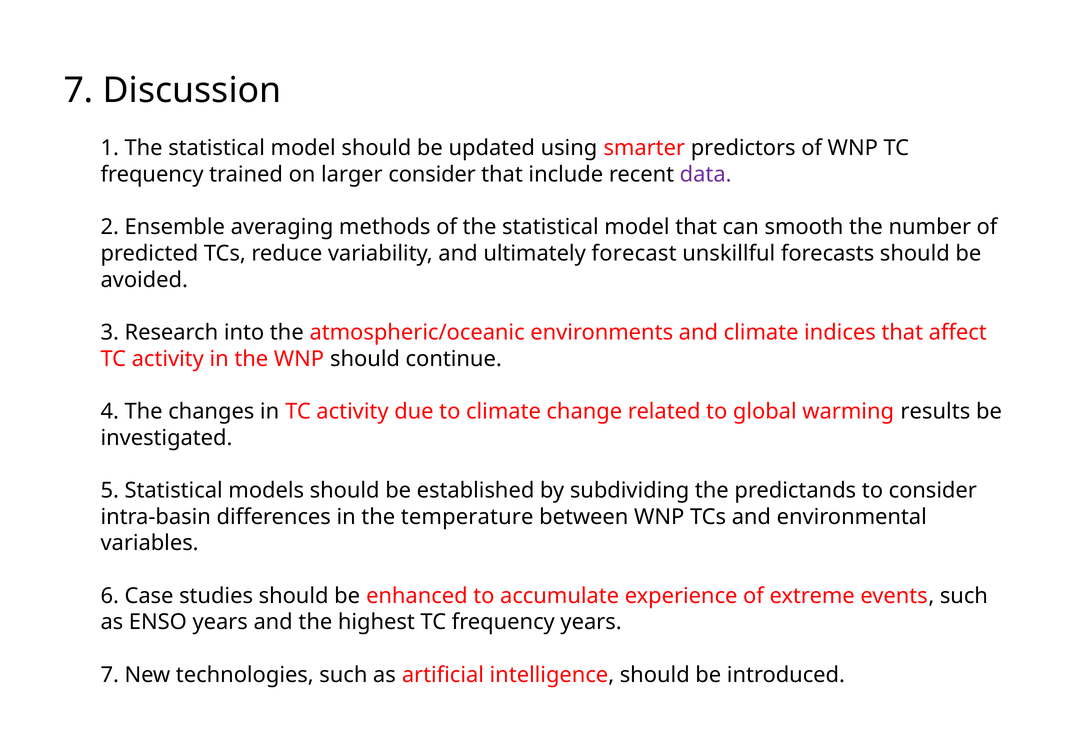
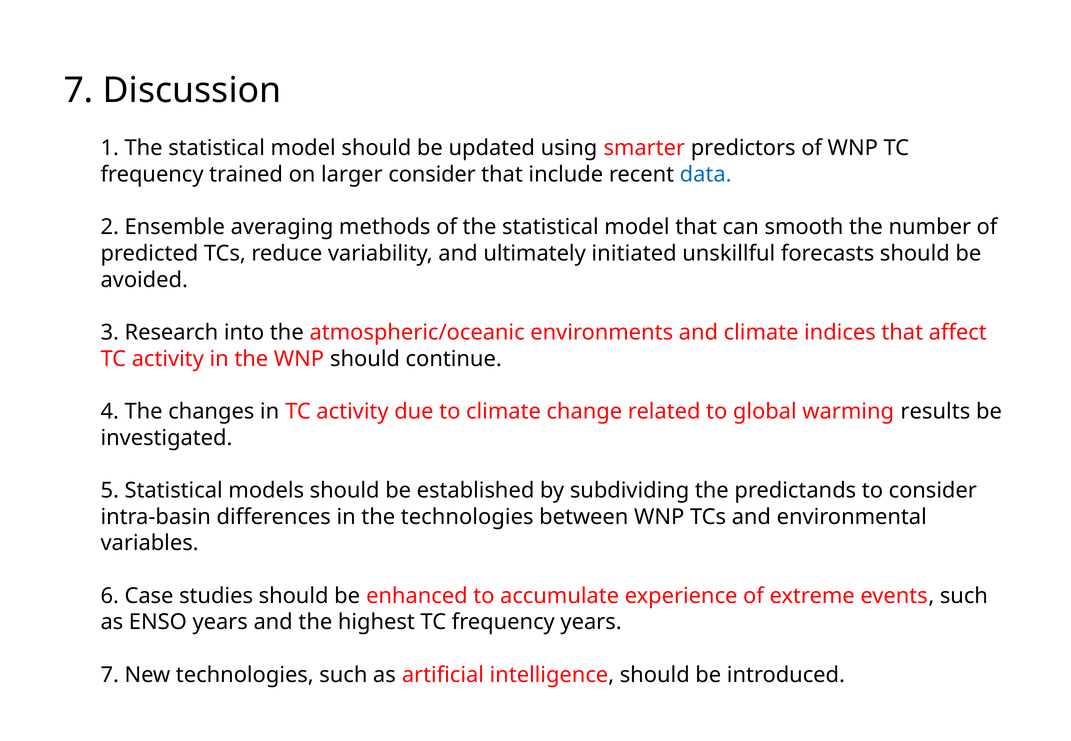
data colour: purple -> blue (706, 175)
forecast: forecast -> initiated (634, 254)
the temperature: temperature -> technologies (467, 517)
